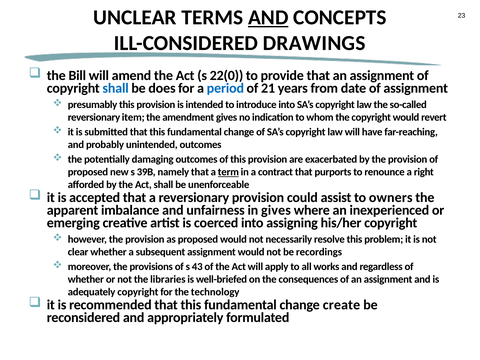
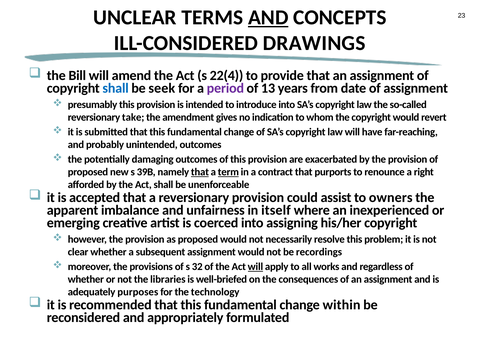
22(0: 22(0 -> 22(4 (226, 76)
does: does -> seek (162, 88)
period colour: blue -> purple (225, 88)
21: 21 -> 13 (268, 88)
item: item -> take (133, 117)
that underline: none -> present (200, 172)
in gives: gives -> itself (276, 210)
43: 43 -> 32 (197, 267)
will underline: none -> present (255, 267)
adequately copyright: copyright -> purposes (138, 292)
create: create -> within (342, 305)
